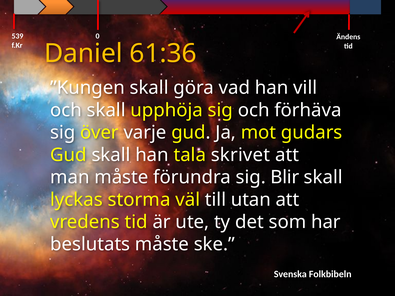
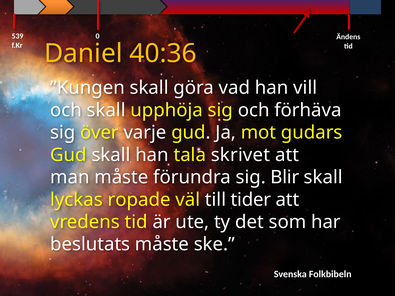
61:36: 61:36 -> 40:36 (163, 54)
storma: storma -> ropade (139, 200)
utan: utan -> tider (251, 200)
